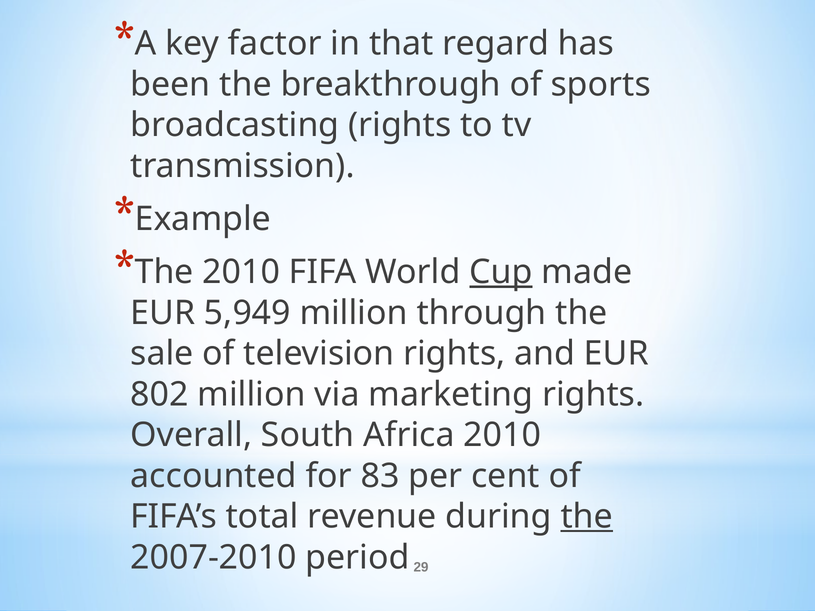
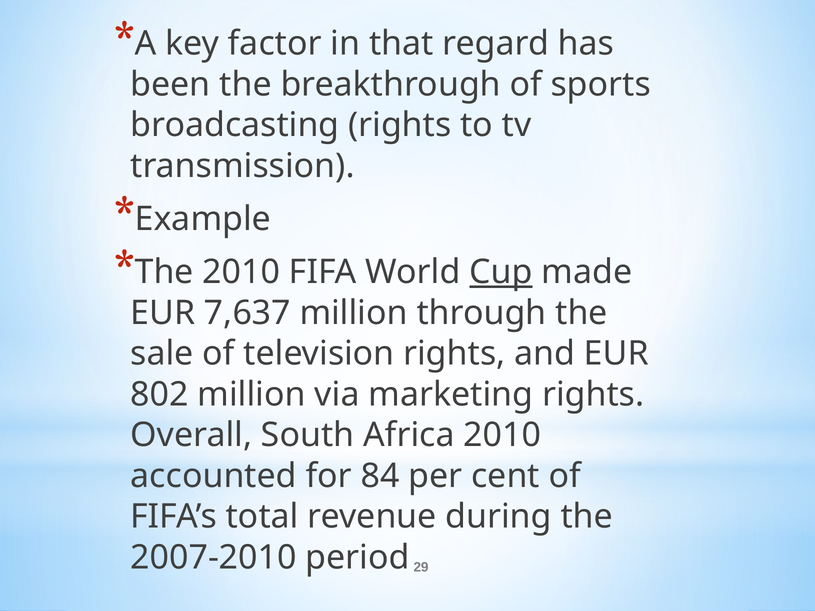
5,949: 5,949 -> 7,637 (247, 313)
83: 83 -> 84 (380, 476)
the underline: present -> none (587, 517)
